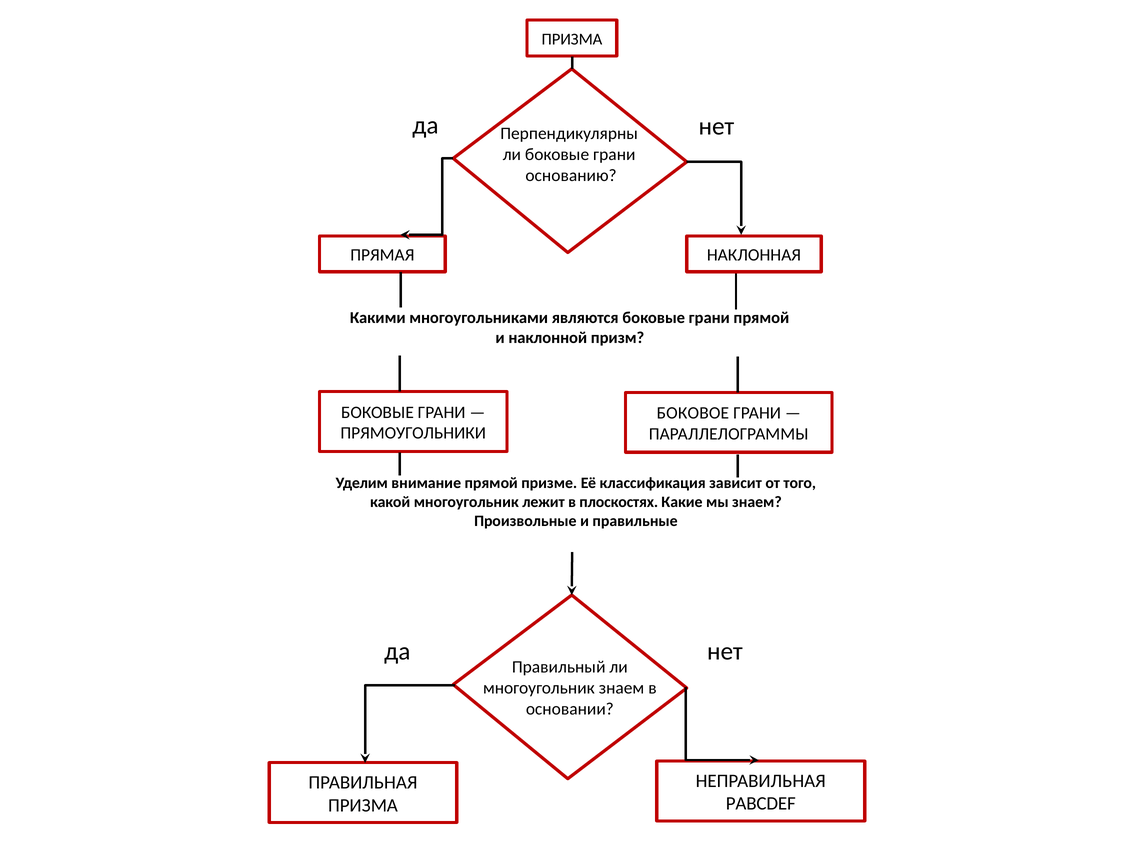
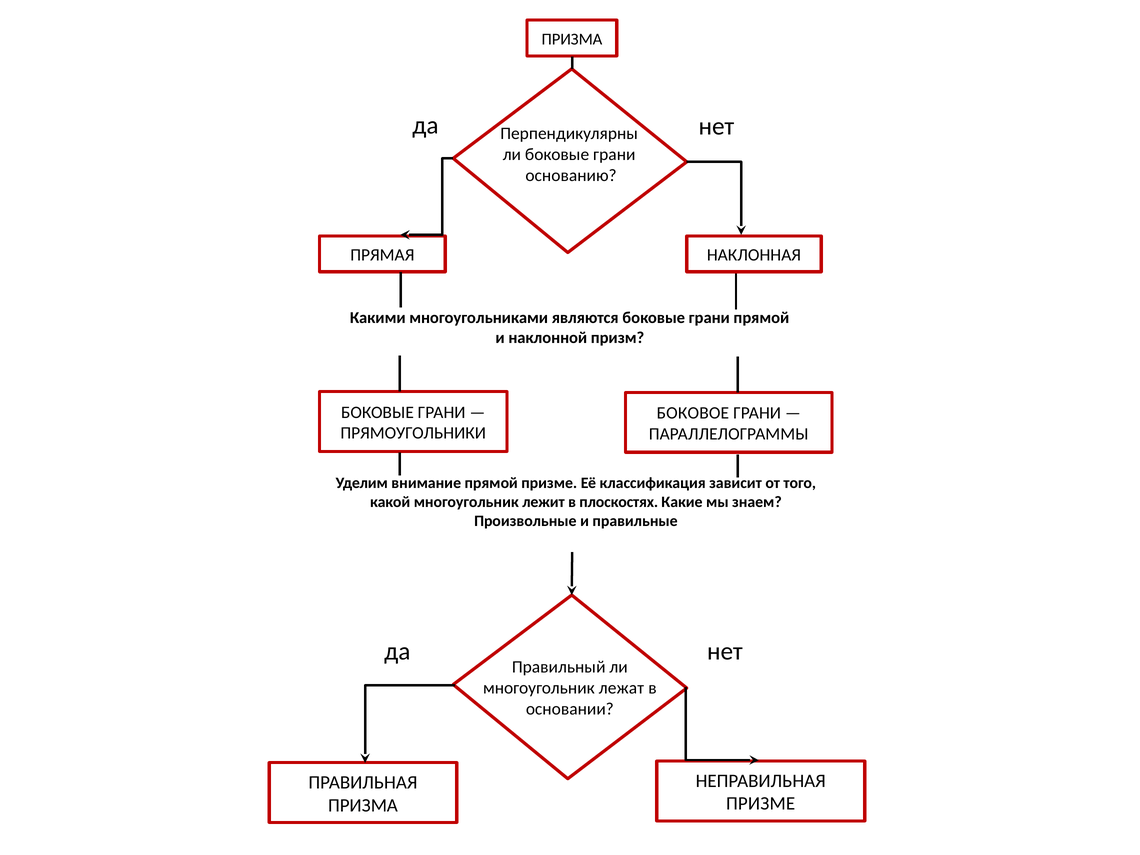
многоугольник знаем: знаем -> лежат (621, 688)
РABCDEF: РABCDEF -> ПРИЗМЕ (761, 804)
